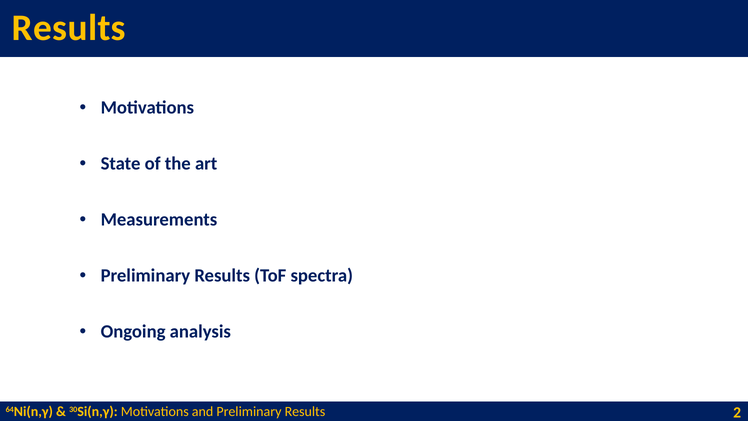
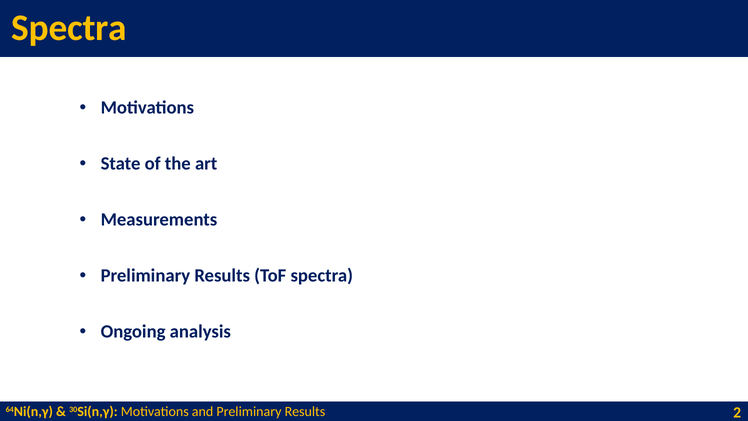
Results: Results -> Spectra (69, 28)
